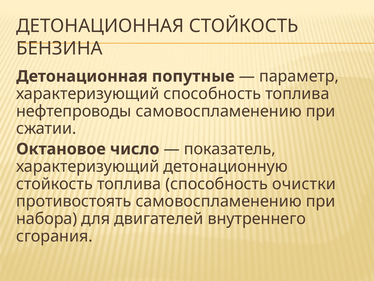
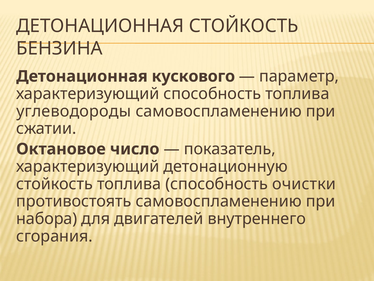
попутные: попутные -> кускового (193, 76)
нефтепроводы: нефтепроводы -> углеводороды (74, 111)
